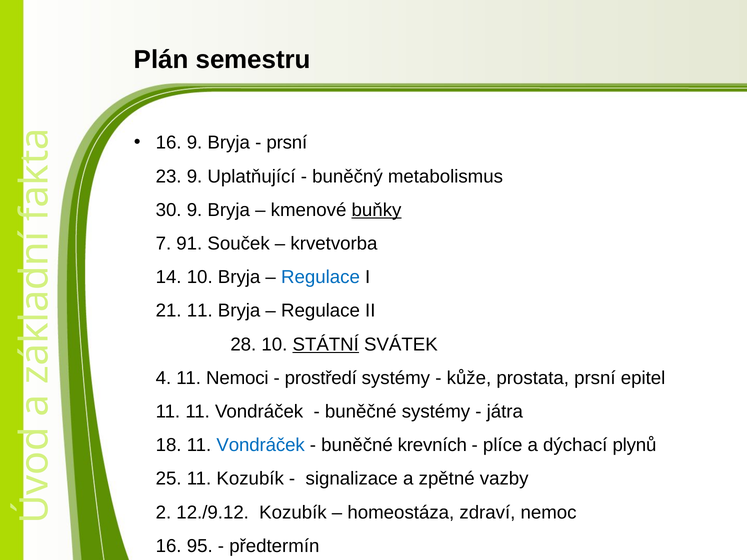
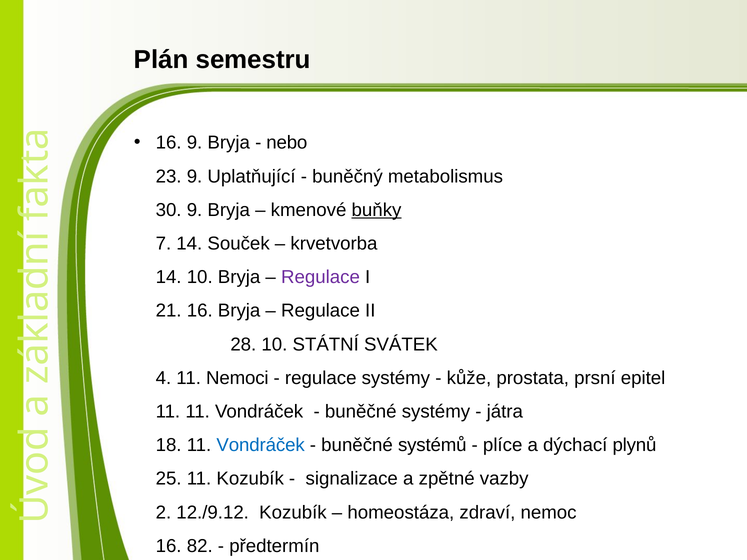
prsní: prsní -> nebo (287, 143)
7 91: 91 -> 14 (189, 244)
Regulace colour: blue -> purple (320, 277)
21 11: 11 -> 16 (200, 311)
STÁTNÍ underline: present -> none (326, 345)
prostředí: prostředí -> regulace (321, 378)
krevních: krevních -> systémů (432, 445)
95: 95 -> 82 (200, 546)
